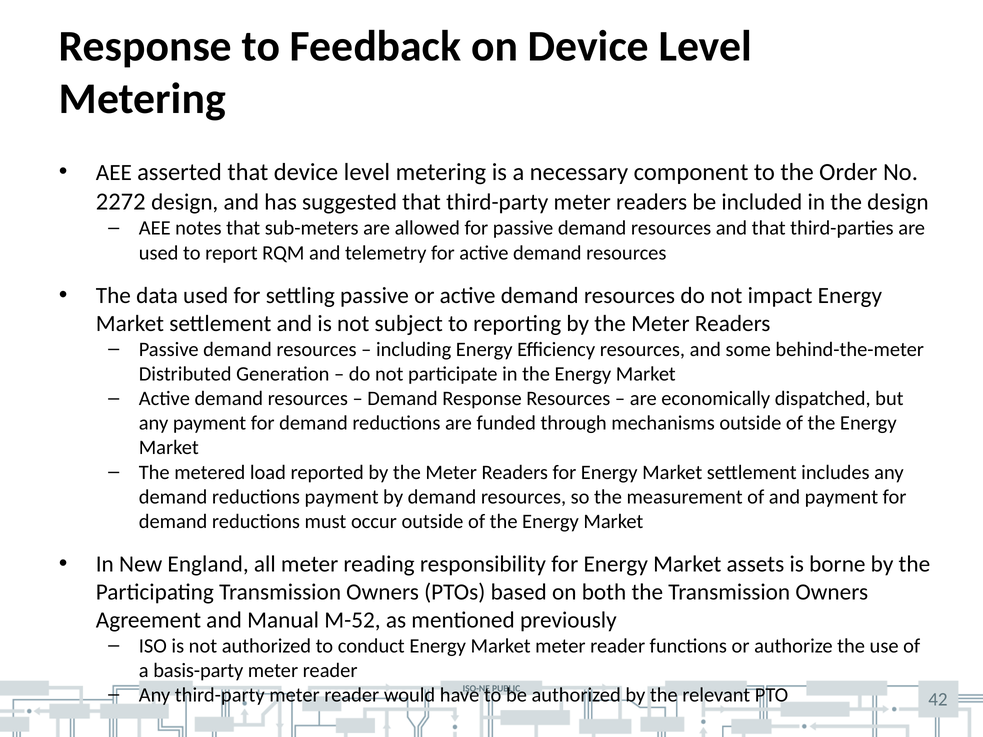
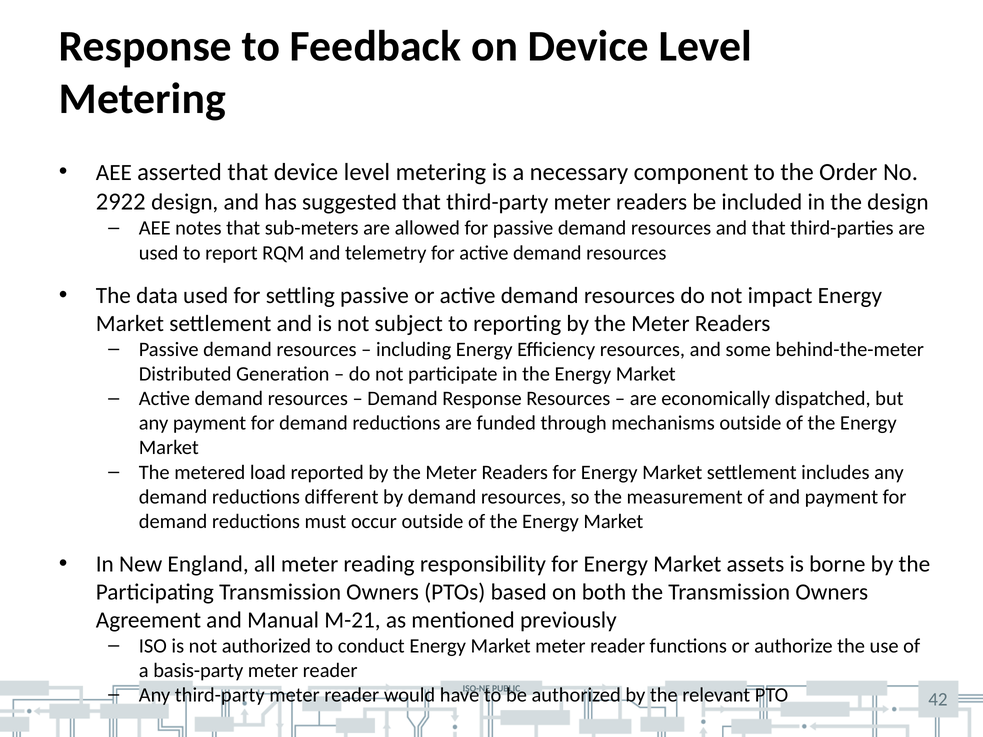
2272: 2272 -> 2922 (121, 202)
reductions payment: payment -> different (342, 497)
M-52: M-52 -> M-21 (352, 620)
